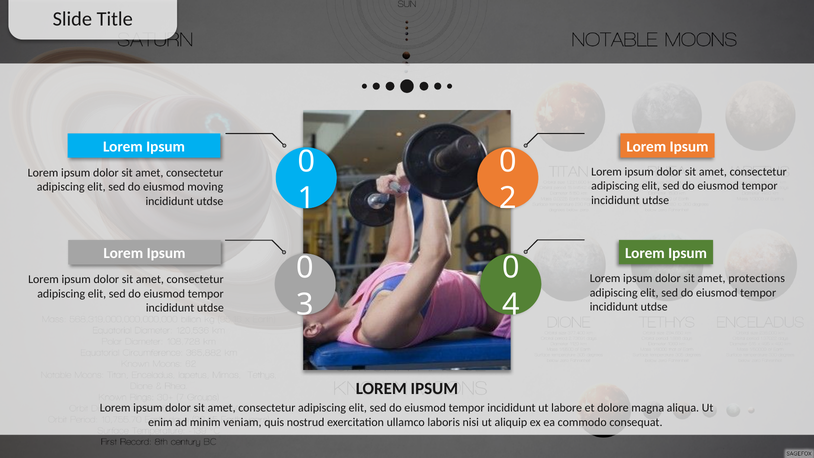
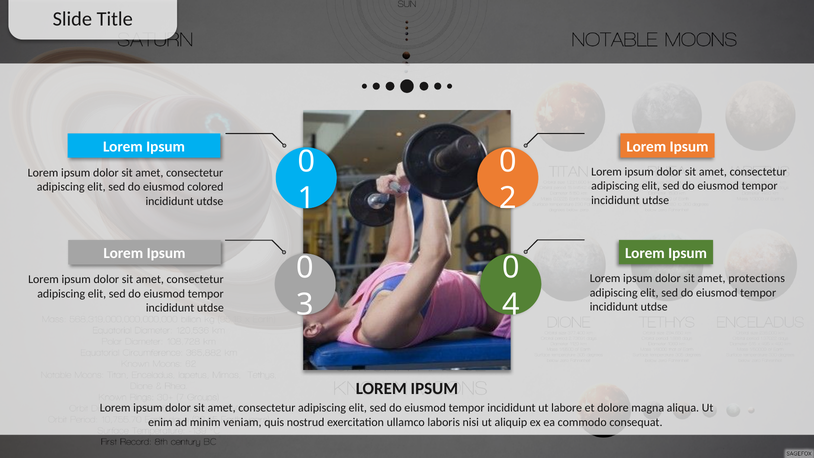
moving: moving -> colored (205, 187)
